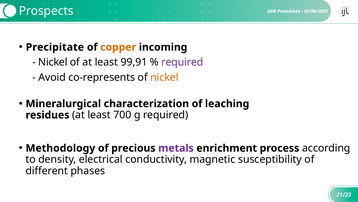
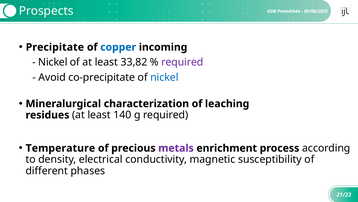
copper colour: orange -> blue (118, 47)
99,91: 99,91 -> 33,82 (134, 62)
co-represents: co-represents -> co-precipitate (102, 77)
nickel colour: orange -> blue (164, 77)
700: 700 -> 140 (122, 115)
Methodology: Methodology -> Temperature (60, 148)
